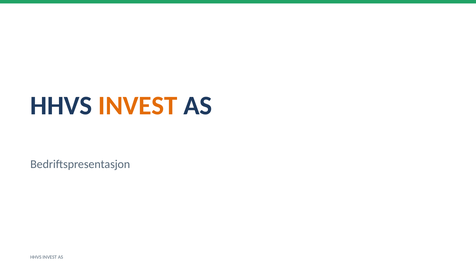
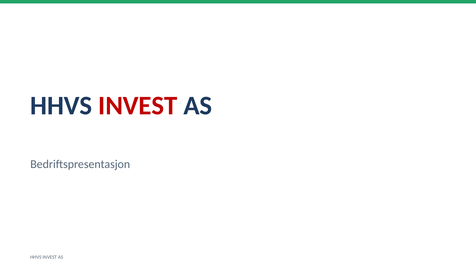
INVEST colour: orange -> red (138, 106)
